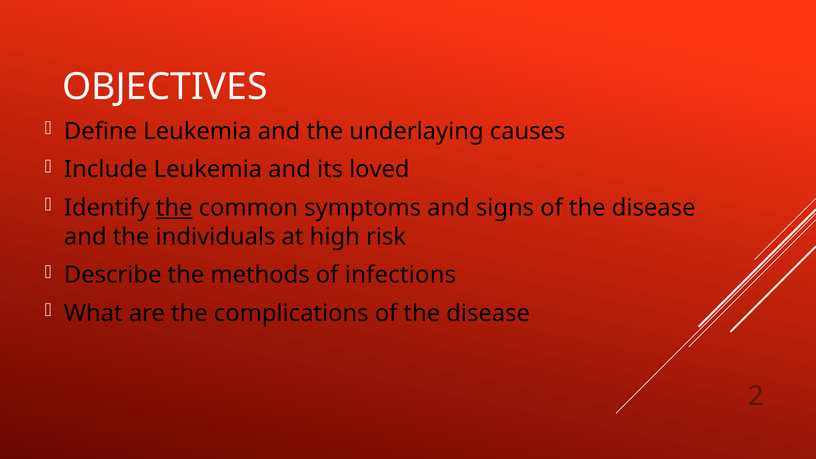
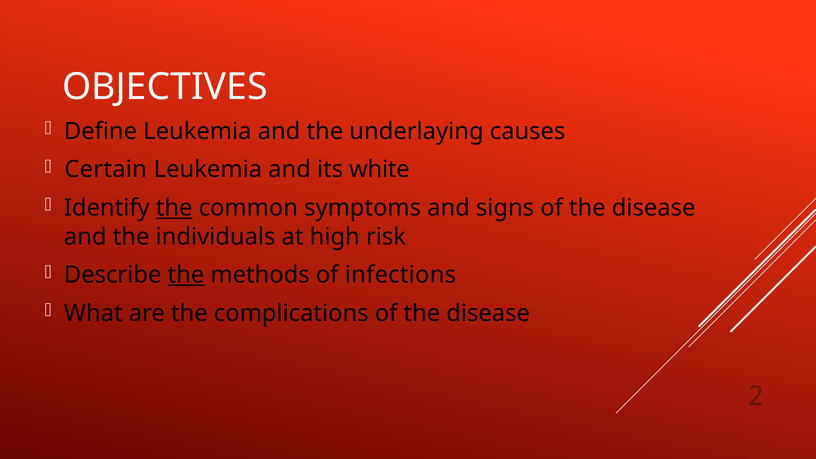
Include: Include -> Certain (106, 170)
loved: loved -> white (379, 170)
the underline: none -> present (186, 275)
